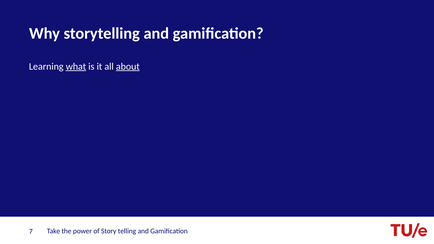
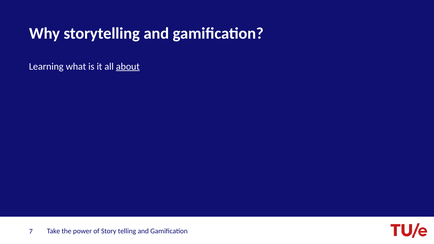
what underline: present -> none (76, 66)
